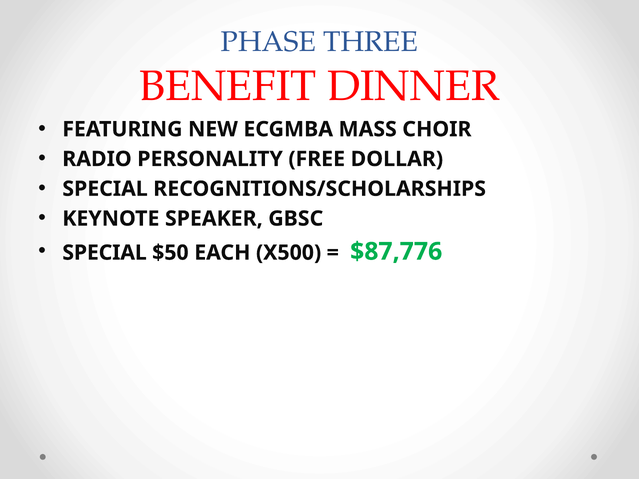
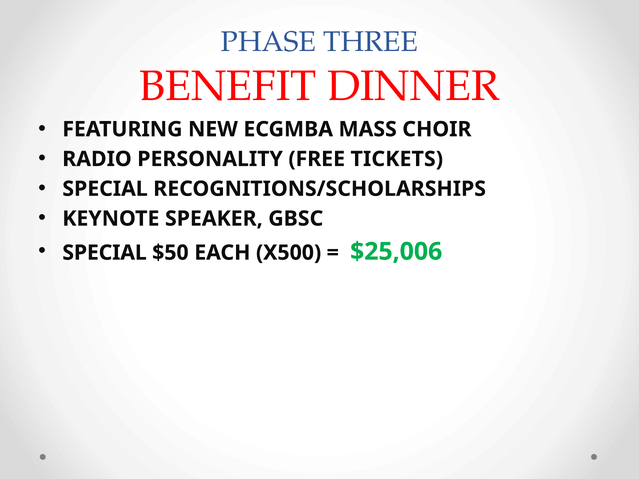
DOLLAR: DOLLAR -> TICKETS (397, 159)
$87,776: $87,776 -> $25,006 (396, 252)
